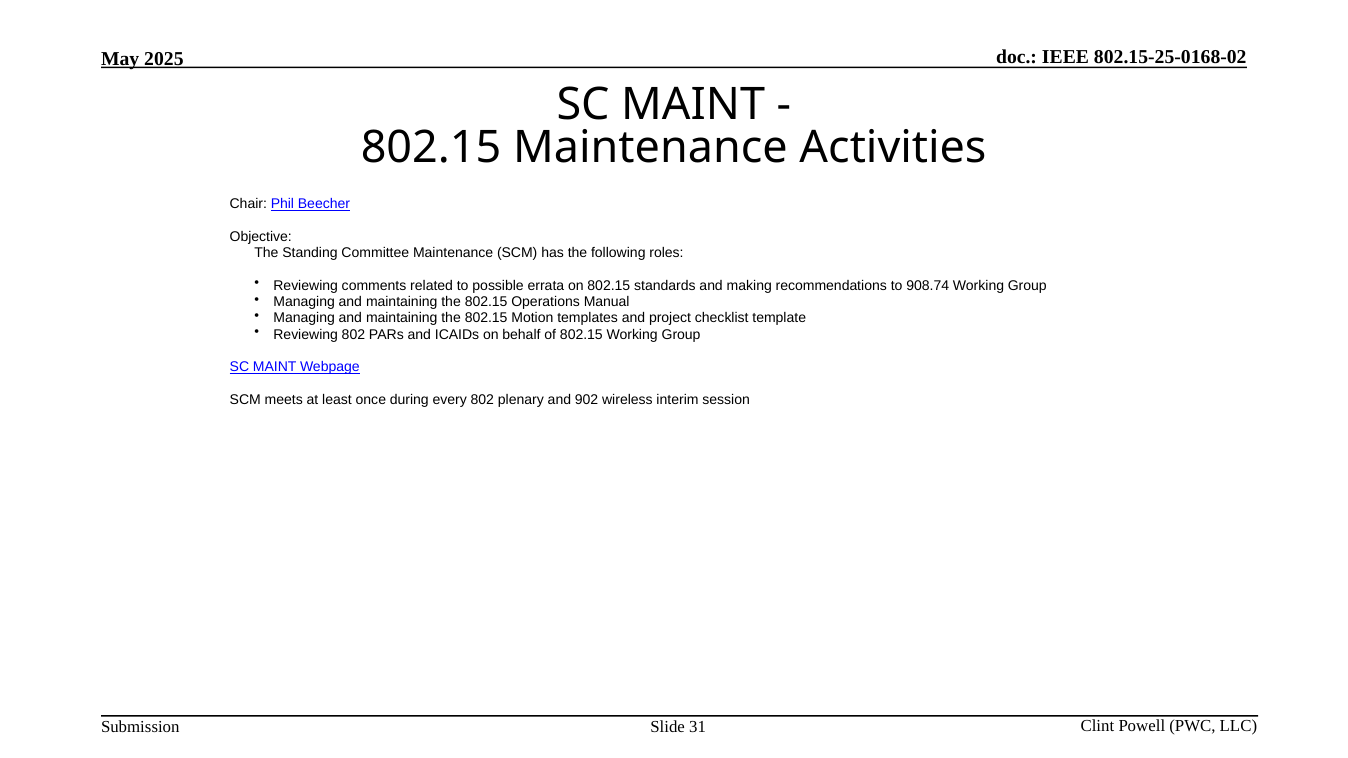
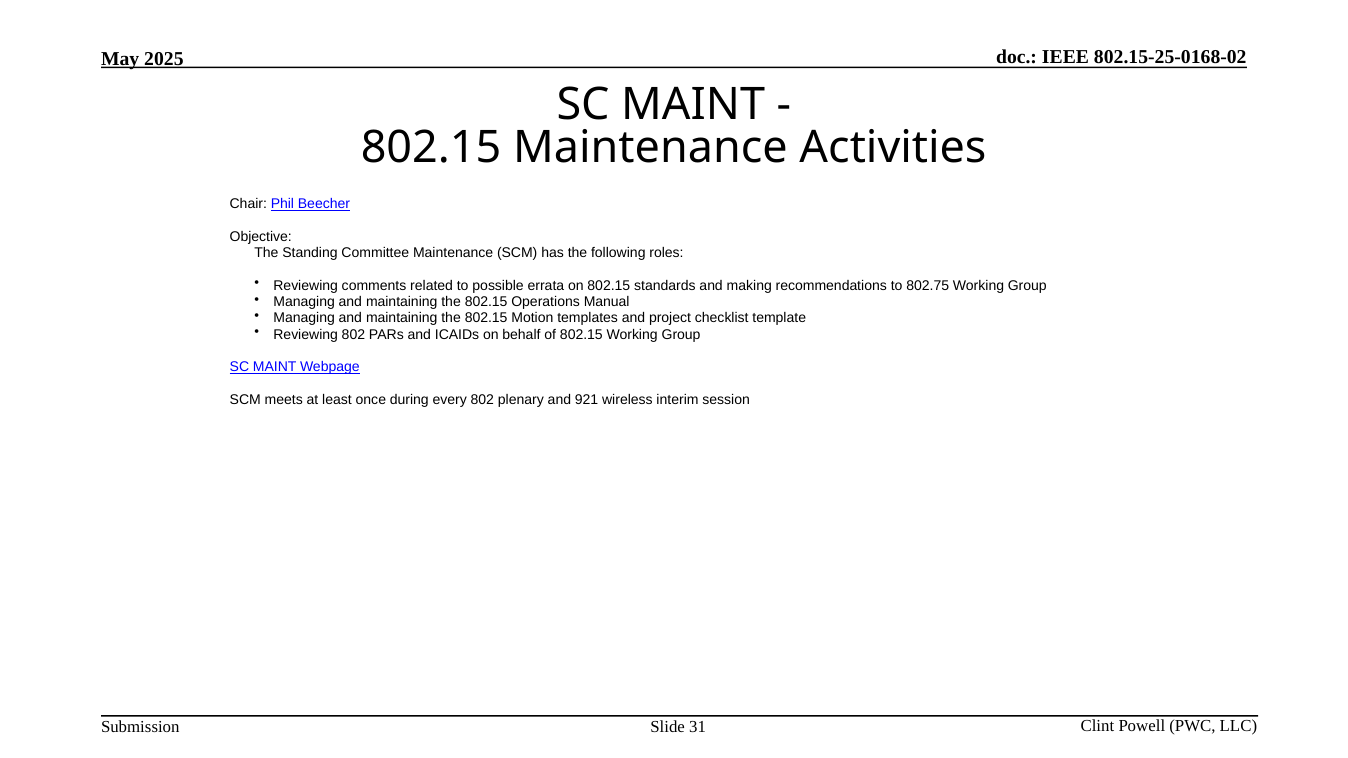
908.74: 908.74 -> 802.75 (928, 286)
902: 902 -> 921 (587, 400)
